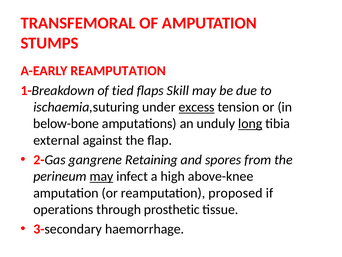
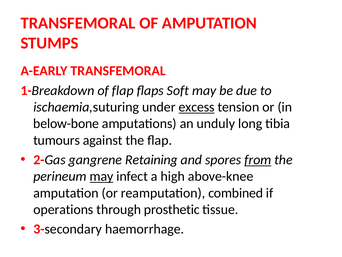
A-EARLY REAMPUTATION: REAMPUTATION -> TRANSFEMORAL (118, 71)
of tied: tied -> flap (123, 90)
Skill: Skill -> Soft (178, 90)
long underline: present -> none (250, 123)
external: external -> tumours (57, 140)
from underline: none -> present (258, 160)
proposed: proposed -> combined (236, 193)
